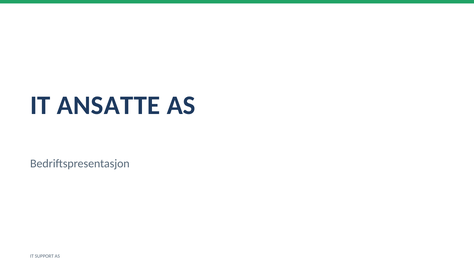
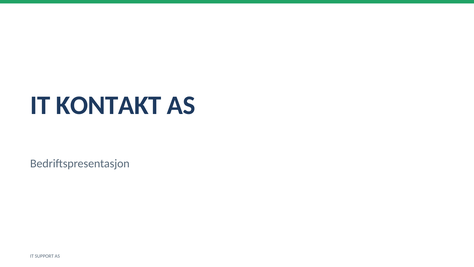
ANSATTE: ANSATTE -> KONTAKT (109, 105)
